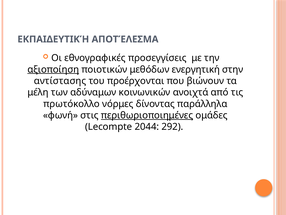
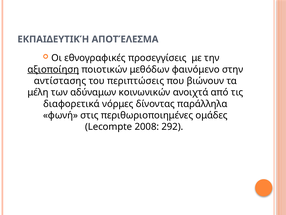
ενεργητική: ενεργητική -> φαινόμενο (196, 69)
προέρχονται: προέρχονται -> περιπτώσεις (136, 81)
πρωτόκολλο: πρωτόκολλο -> διαφορετικά (72, 104)
περιθωριοποιημένες underline: present -> none (147, 115)
2044: 2044 -> 2008 (147, 126)
